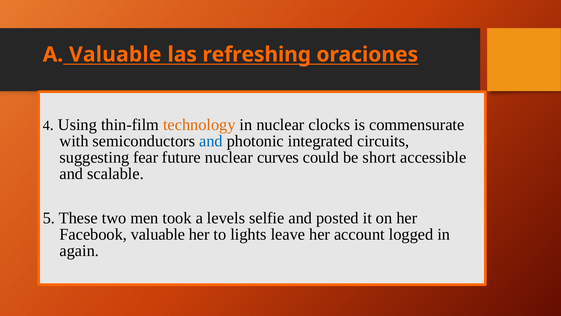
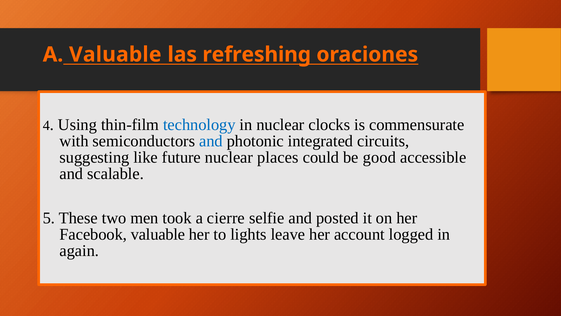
technology colour: orange -> blue (199, 125)
fear: fear -> like (146, 157)
curves: curves -> places (278, 157)
short: short -> good (379, 157)
levels: levels -> cierre (226, 218)
